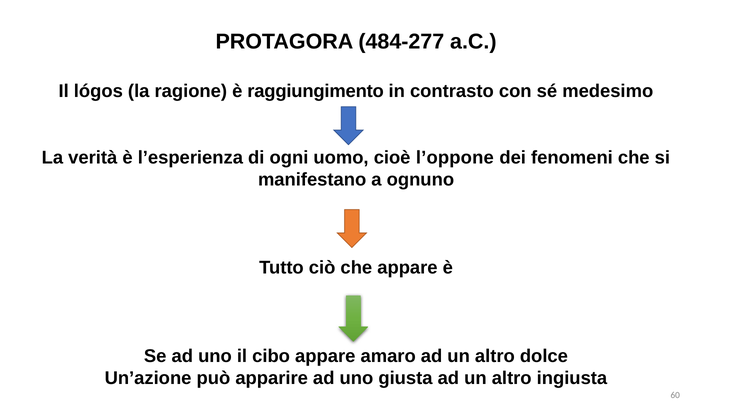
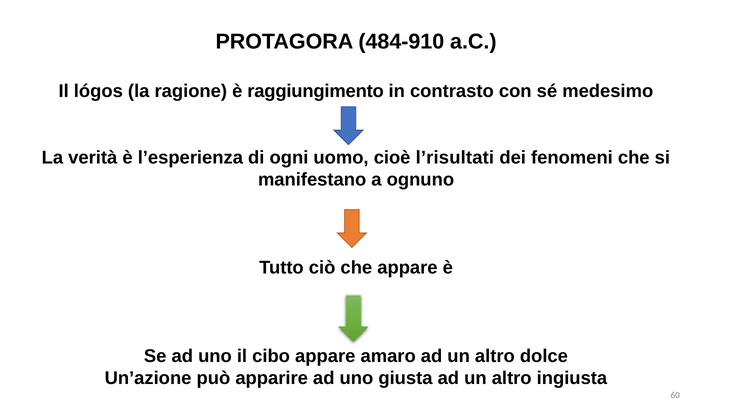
484-277: 484-277 -> 484-910 (401, 42)
l’oppone: l’oppone -> l’risultati (455, 157)
